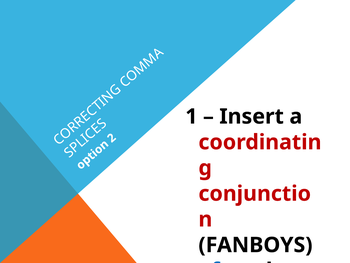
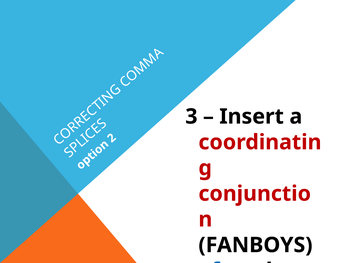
1: 1 -> 3 (191, 116)
